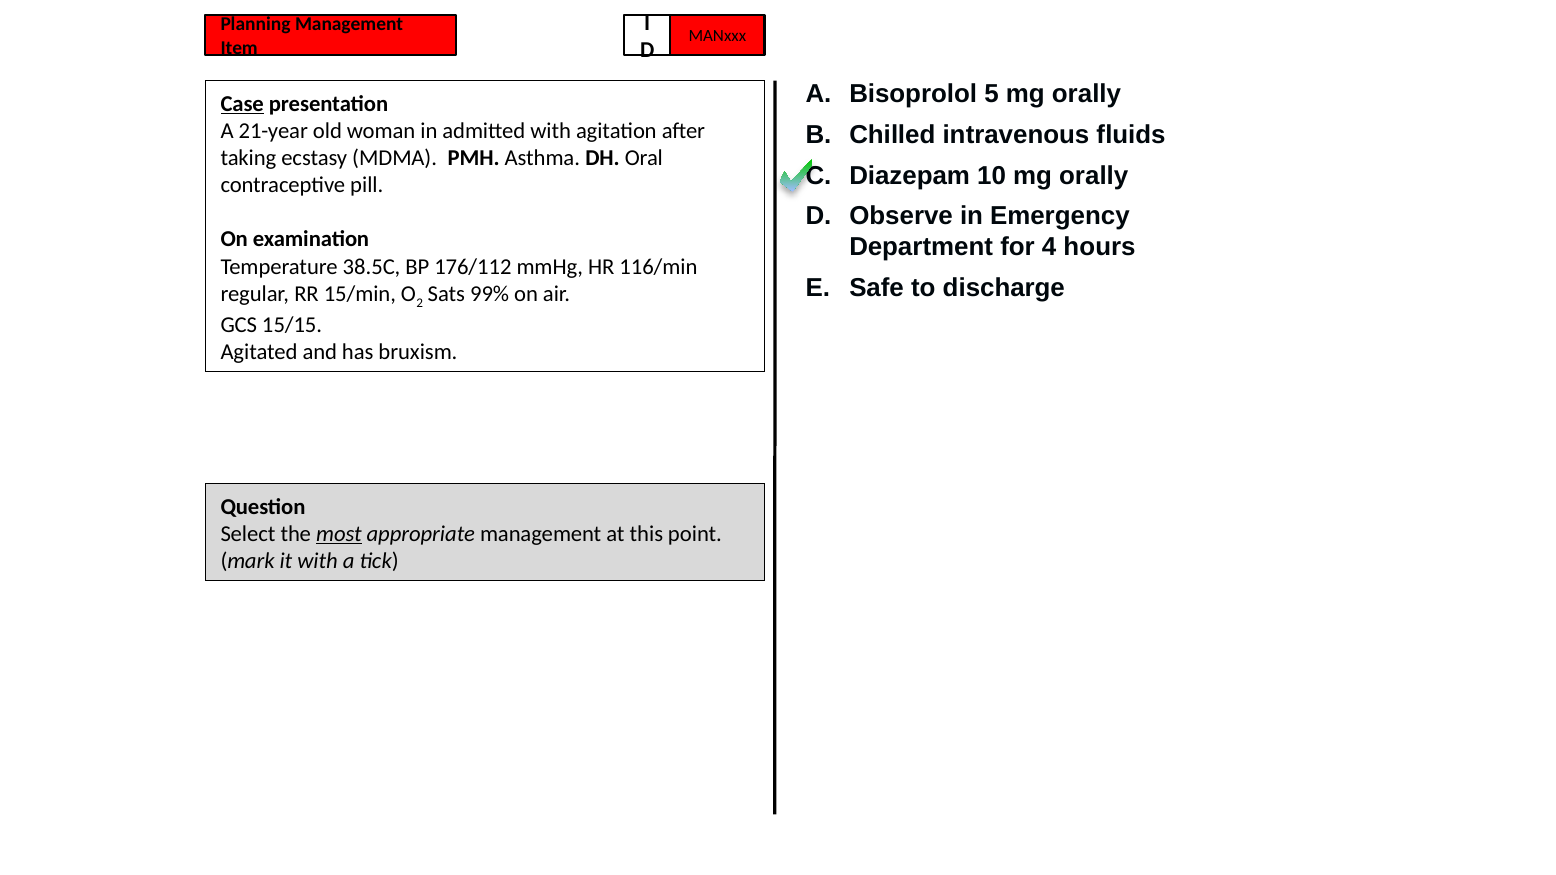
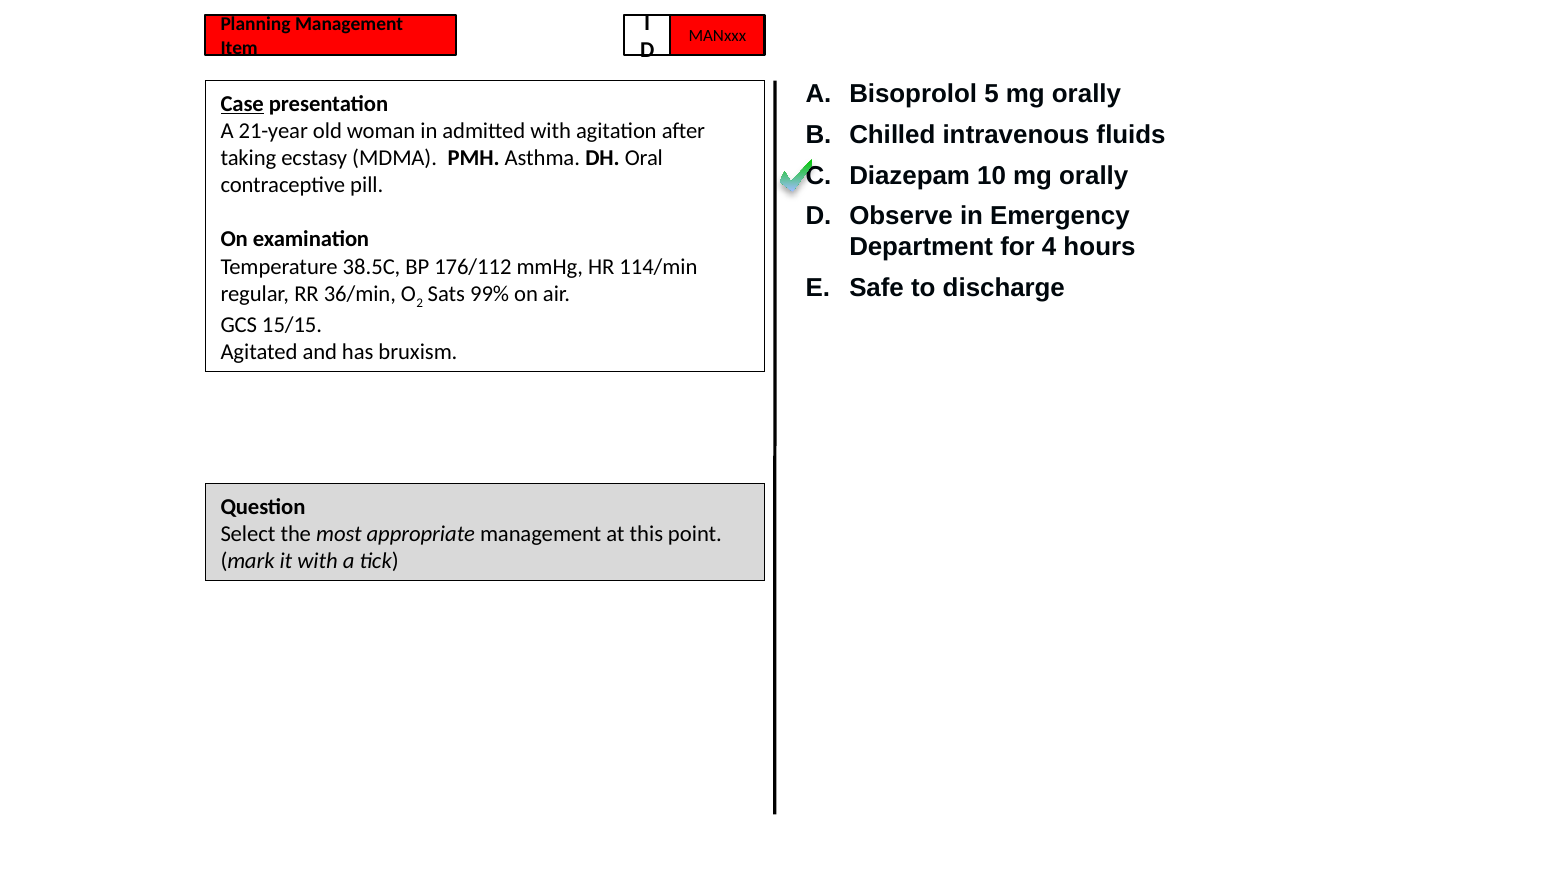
116/min: 116/min -> 114/min (658, 267)
15/min: 15/min -> 36/min (360, 294)
most underline: present -> none (339, 534)
